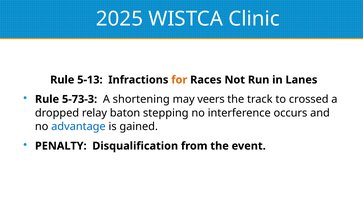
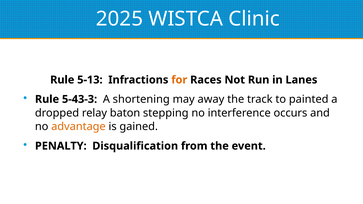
5-73-3: 5-73-3 -> 5-43-3 (80, 99)
veers: veers -> away (211, 99)
crossed: crossed -> painted (309, 99)
advantage colour: blue -> orange (78, 127)
